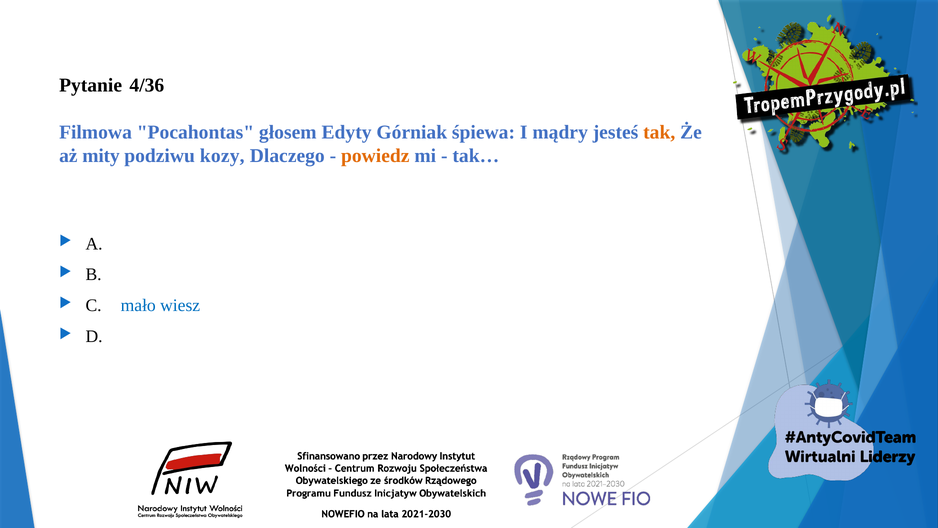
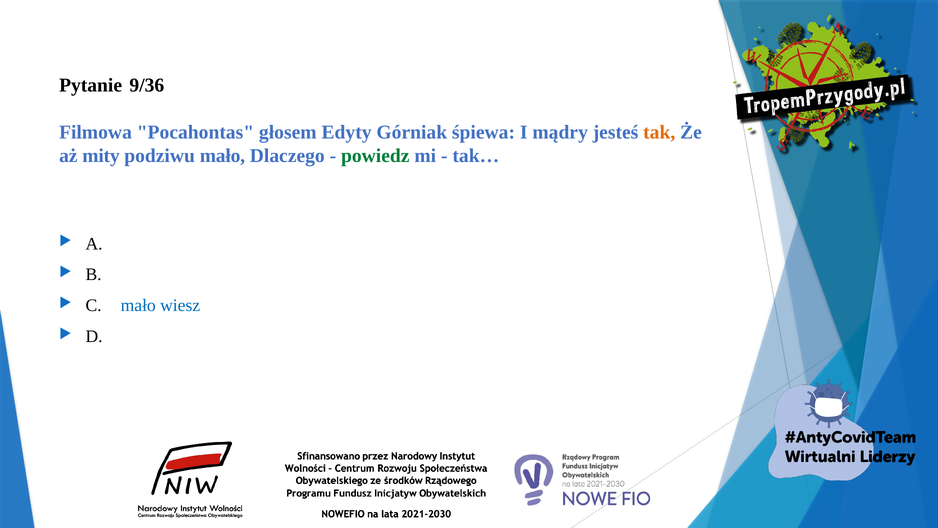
4/36: 4/36 -> 9/36 (147, 85)
podziwu kozy: kozy -> mało (222, 156)
powiedz colour: orange -> green (375, 156)
